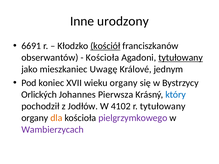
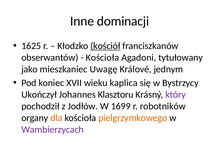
urodzony: urodzony -> dominacji (123, 21)
6691: 6691 -> 1625 (31, 46)
tytułowany underline: present -> none (181, 58)
wieku organy: organy -> kaplica (124, 83)
Orlických: Orlických -> Ukończył (39, 95)
Pierwsza: Pierwsza -> Klasztoru (116, 95)
który colour: blue -> purple (176, 95)
4102: 4102 -> 1699 (121, 106)
r tytułowany: tytułowany -> robotników (163, 106)
pielgrzymkowego colour: purple -> orange (133, 118)
